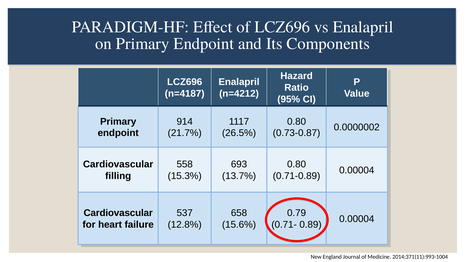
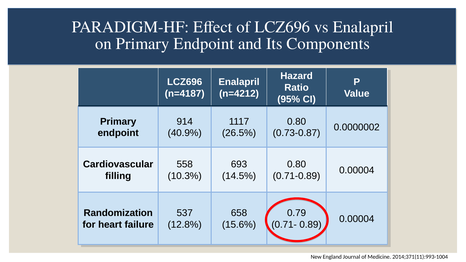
21.7%: 21.7% -> 40.9% (185, 133)
15.3%: 15.3% -> 10.3% (185, 176)
13.7%: 13.7% -> 14.5% (239, 176)
Cardiovascular: Cardiovascular -> Randomization (118, 213)
